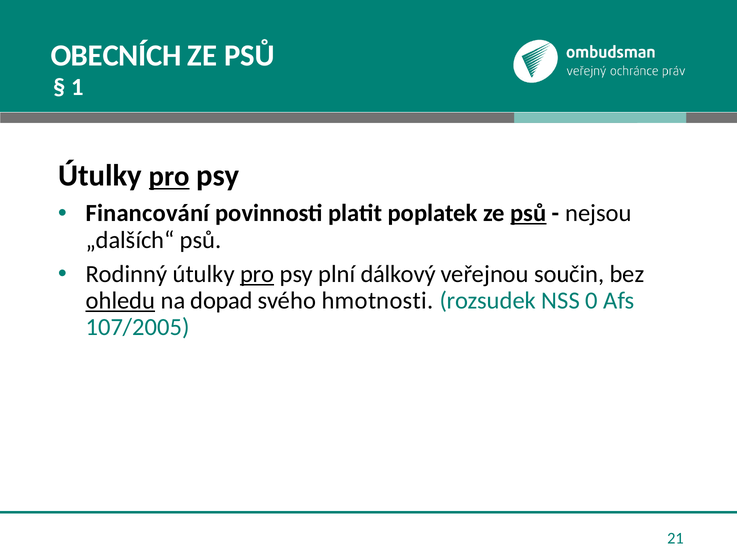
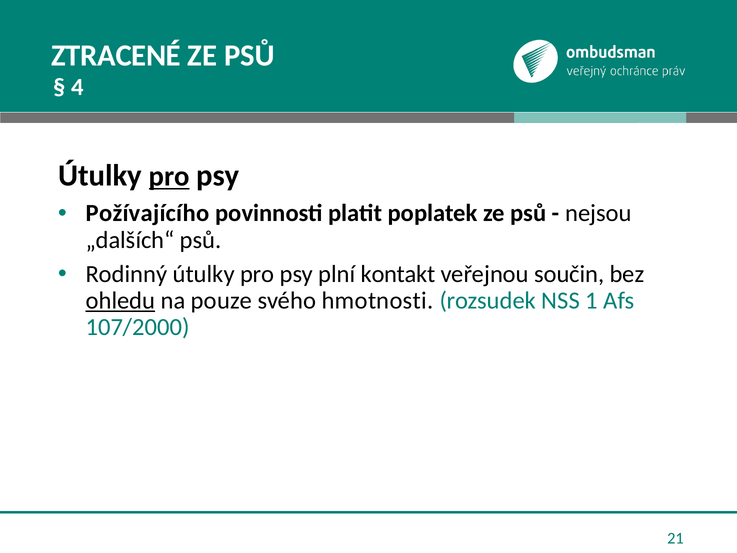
OBECNÍCH: OBECNÍCH -> ZTRACENÉ (116, 56)
1: 1 -> 4 (77, 87)
Financování: Financování -> Požívajícího (148, 213)
psů underline: present -> none (528, 213)
pro underline: present -> none (257, 274)
dálkový: dálkový -> kontakt (398, 274)
dopad: dopad -> pouze (221, 301)
0: 0 -> 1 (592, 301)
107/2005: 107/2005 -> 107/2000 (138, 327)
